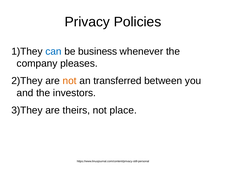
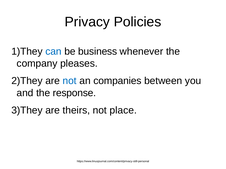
not colour: orange -> blue (70, 81)
transferred: transferred -> companies (117, 81)
investors: investors -> response (74, 93)
